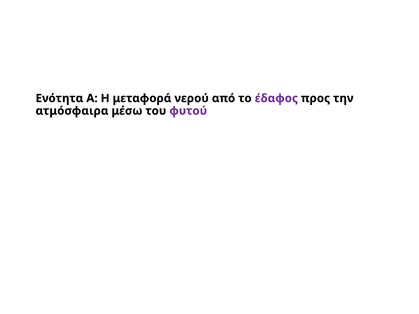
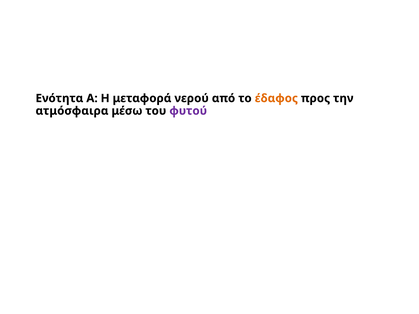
έδαφος colour: purple -> orange (276, 98)
